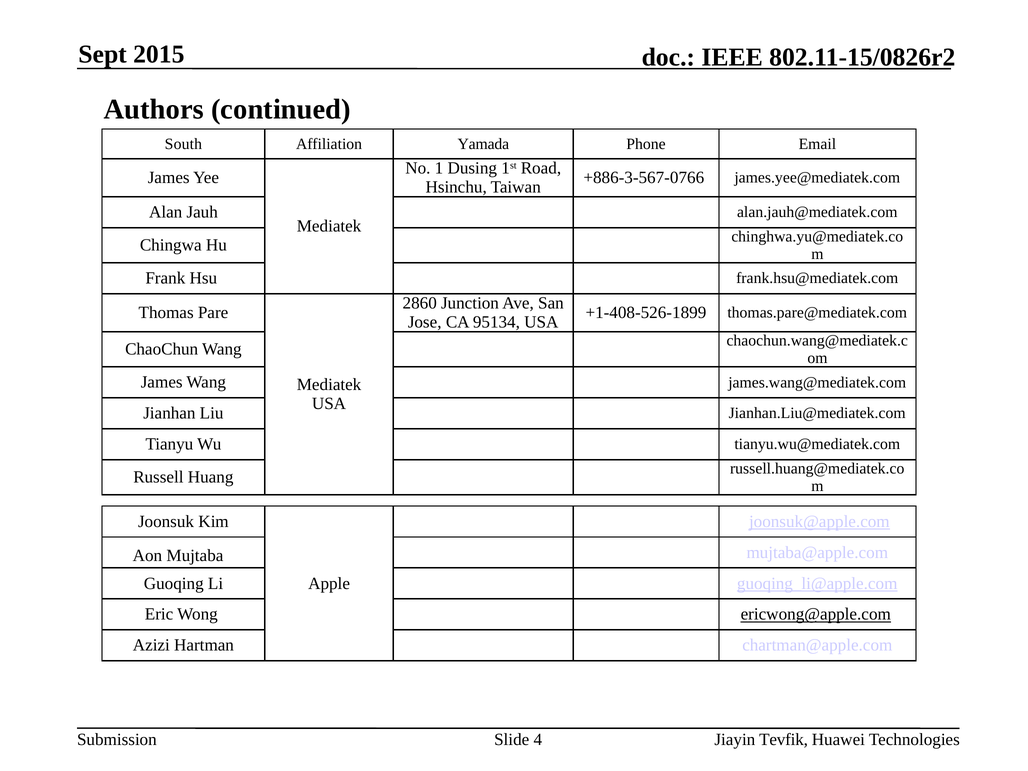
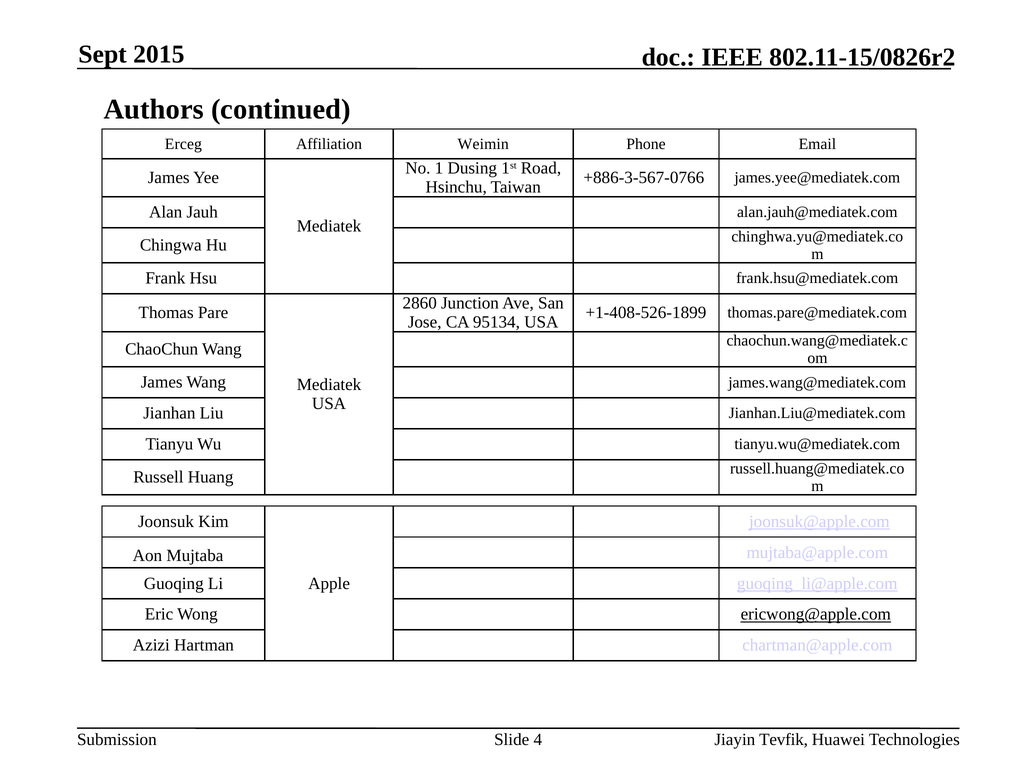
South: South -> Erceg (183, 144)
Yamada: Yamada -> Weimin (483, 144)
